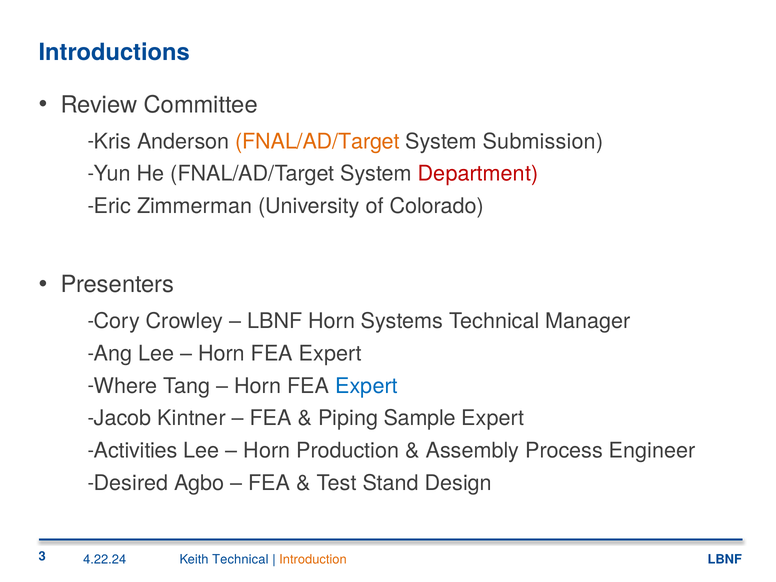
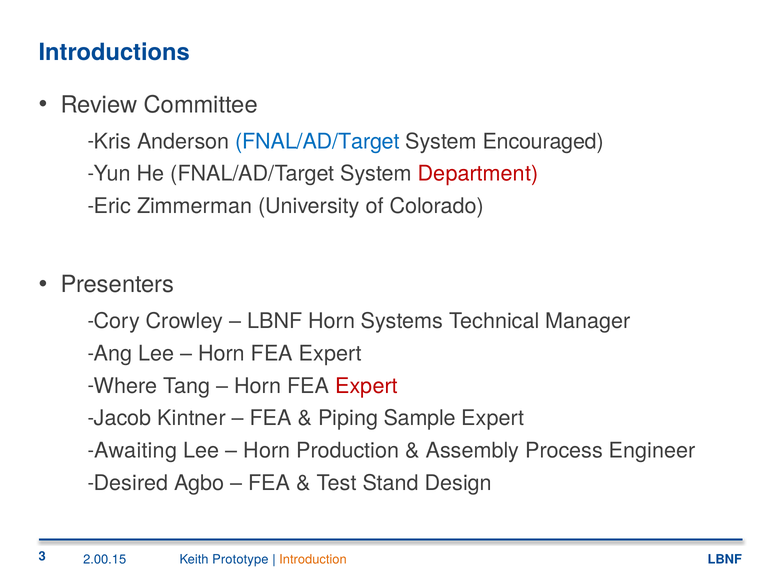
FNAL/AD/Target colour: orange -> blue (318, 141)
Submission: Submission -> Encouraged (543, 141)
Expert colour: blue -> red (367, 386)
Activities: Activities -> Awaiting (136, 451)
4.22.24: 4.22.24 -> 2.00.15 (105, 560)
Keith Technical: Technical -> Prototype (240, 560)
